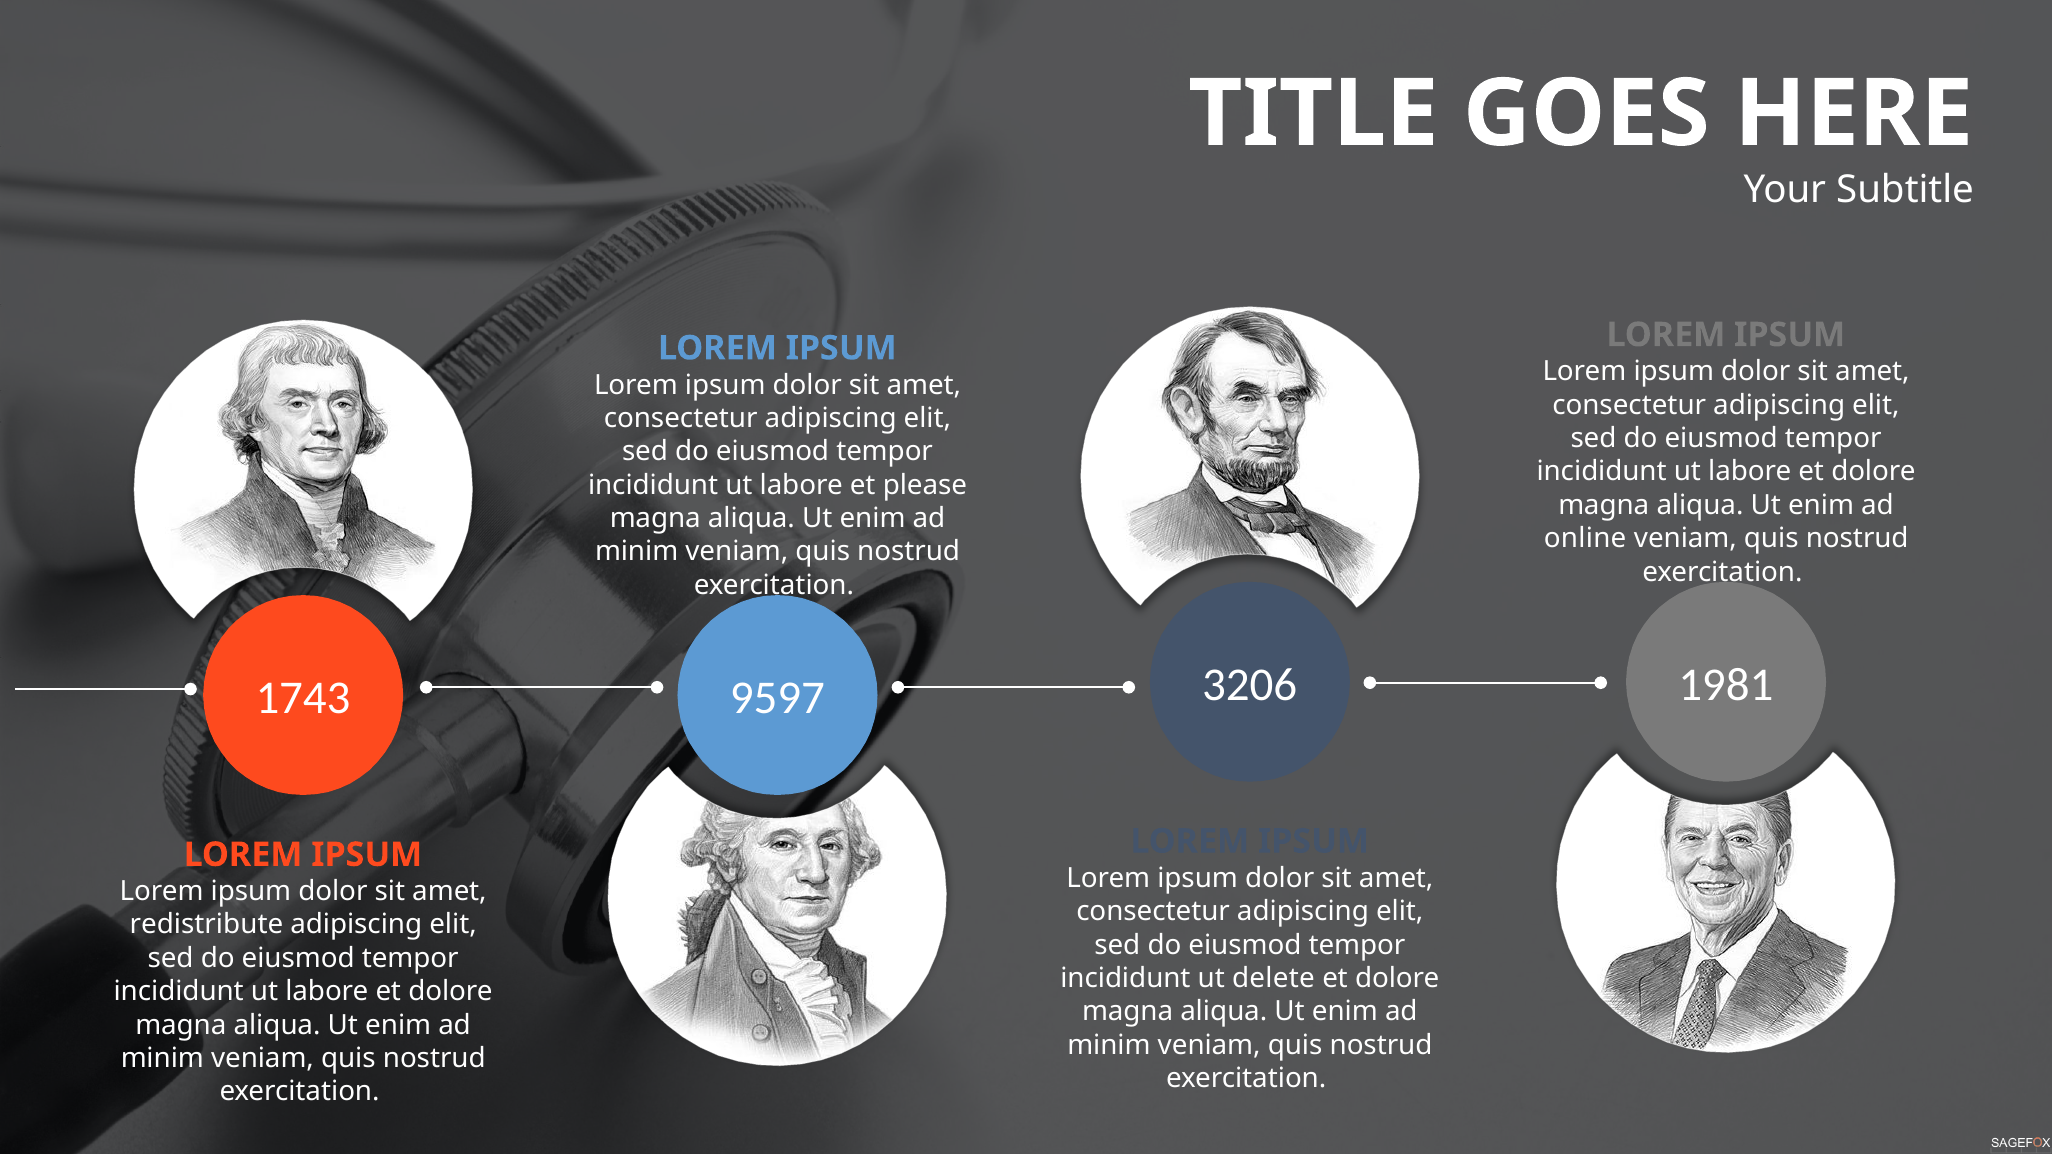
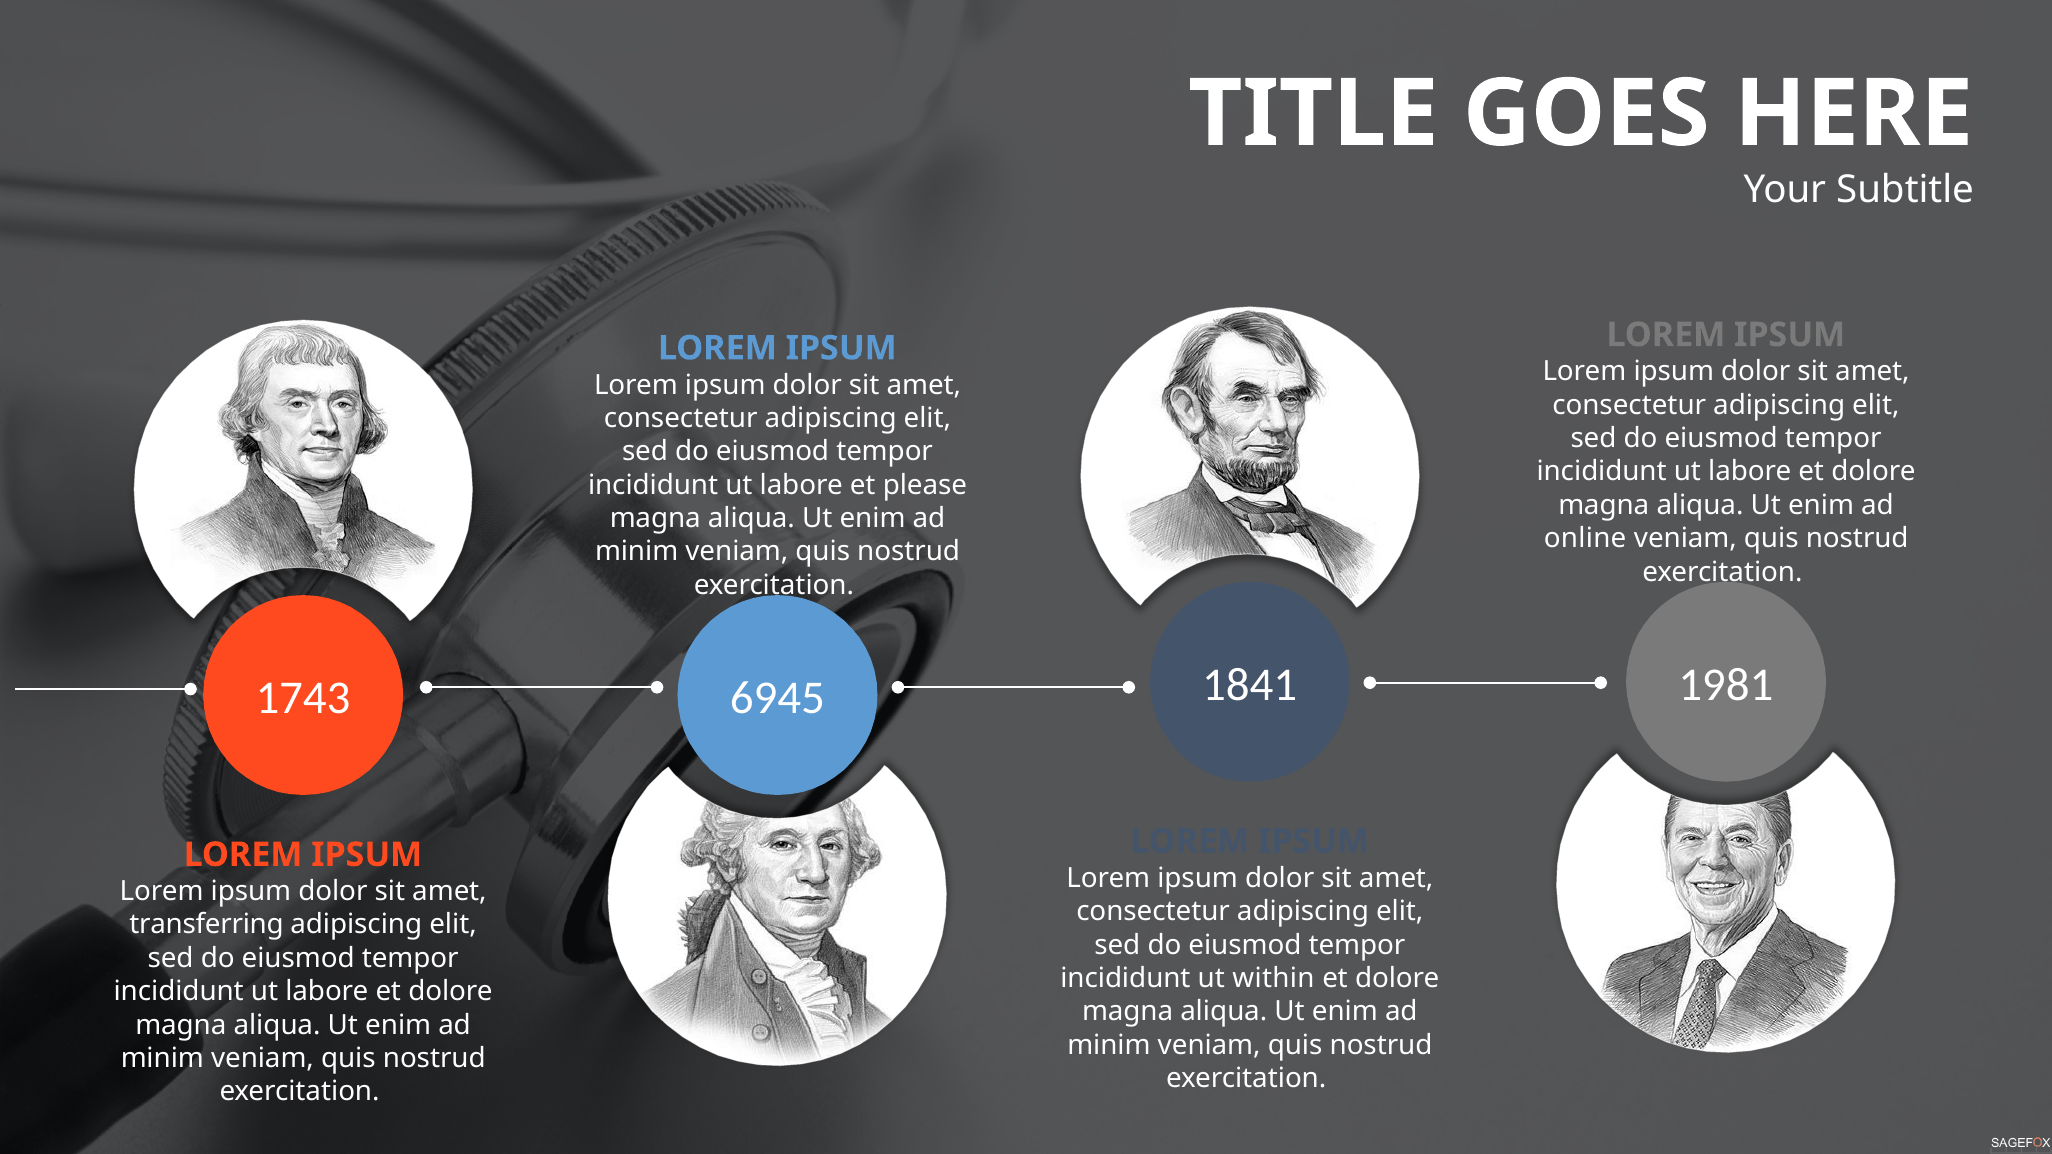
3206: 3206 -> 1841 (1250, 685)
9597: 9597 -> 6945 (777, 698)
redistribute: redistribute -> transferring (207, 925)
delete: delete -> within (1273, 978)
